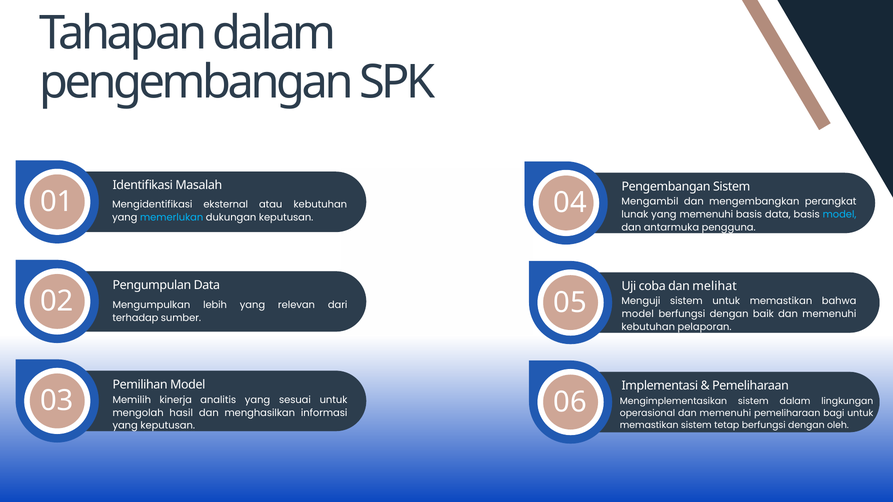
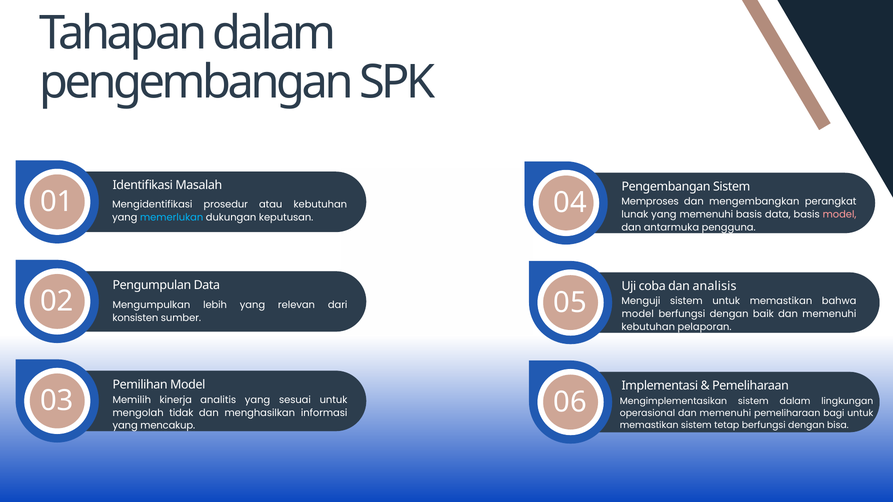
Mengambil: Mengambil -> Memproses (650, 202)
eksternal: eksternal -> prosedur (226, 205)
model colour: light blue -> pink (840, 215)
melihat: melihat -> analisis (714, 286)
terhadap: terhadap -> konsisten (135, 318)
hasil: hasil -> tidak (181, 413)
oleh: oleh -> bisa (838, 425)
yang keputusan: keputusan -> mencakup (168, 426)
